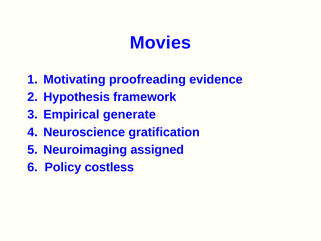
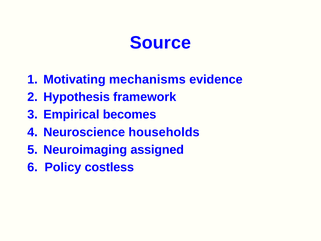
Movies: Movies -> Source (160, 43)
proofreading: proofreading -> mechanisms (147, 80)
generate: generate -> becomes (130, 114)
gratification: gratification -> households (164, 132)
